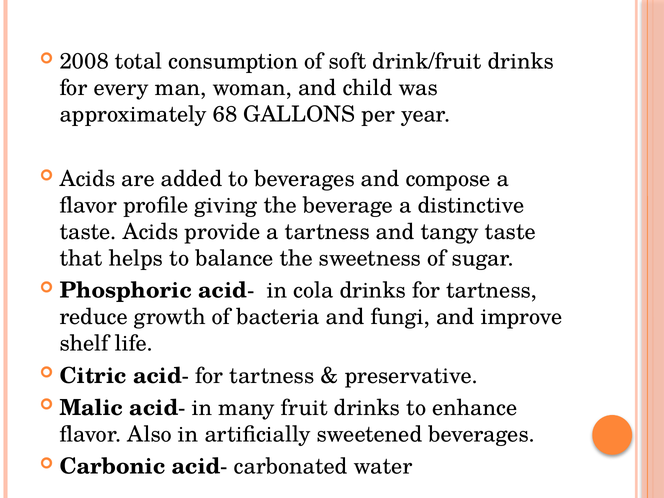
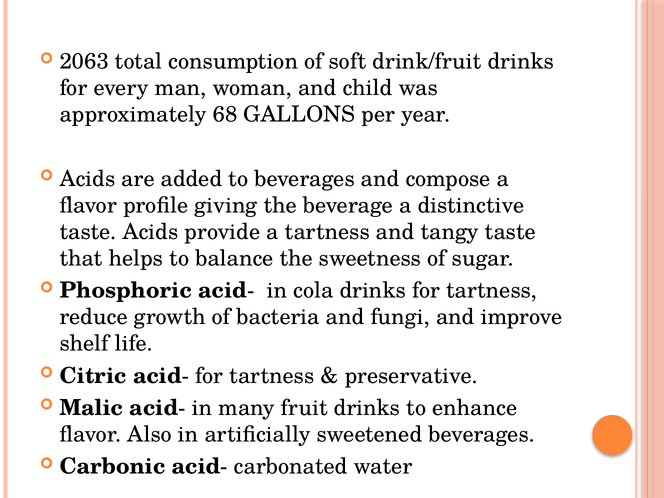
2008: 2008 -> 2063 (84, 61)
